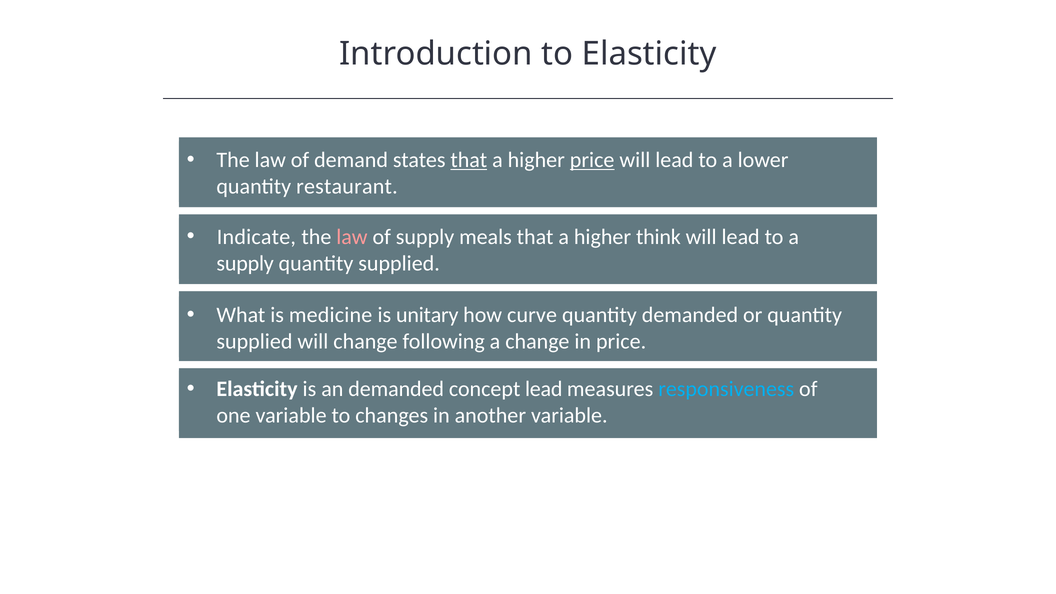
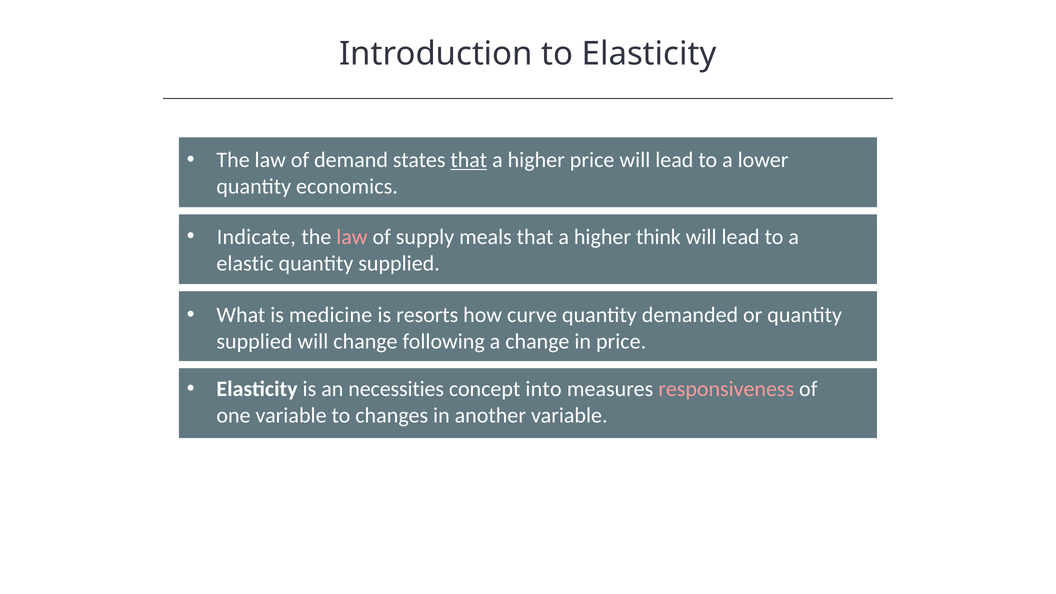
price underline: present -> none (592, 160)
restaurant: restaurant -> economics (347, 186)
supply: supply -> elastic (245, 263)
unitary: unitary -> resorts (427, 315)
an demanded: demanded -> necessities (396, 389)
concept lead: lead -> into (544, 389)
responsiveness colour: light blue -> pink (726, 389)
